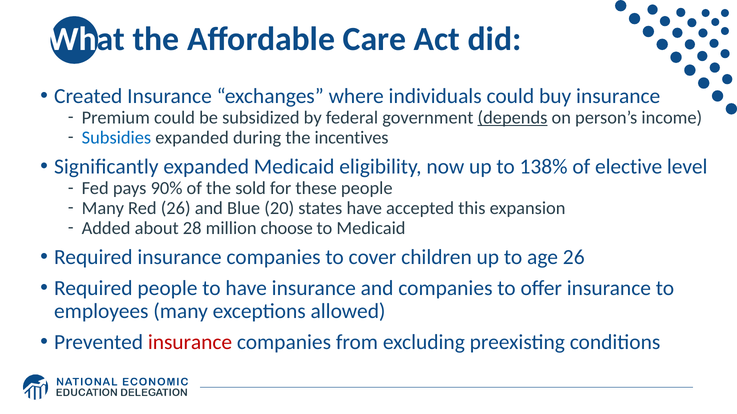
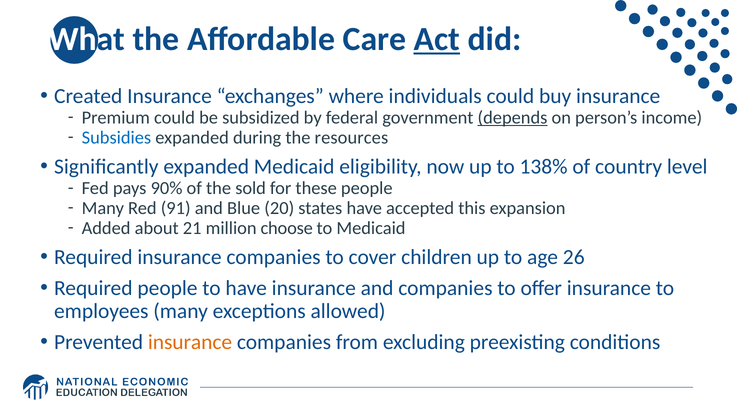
Act underline: none -> present (437, 39)
incentives: incentives -> resources (351, 138)
elective: elective -> country (629, 167)
Red 26: 26 -> 91 (176, 208)
28: 28 -> 21 (192, 228)
insurance colour: red -> orange (190, 343)
